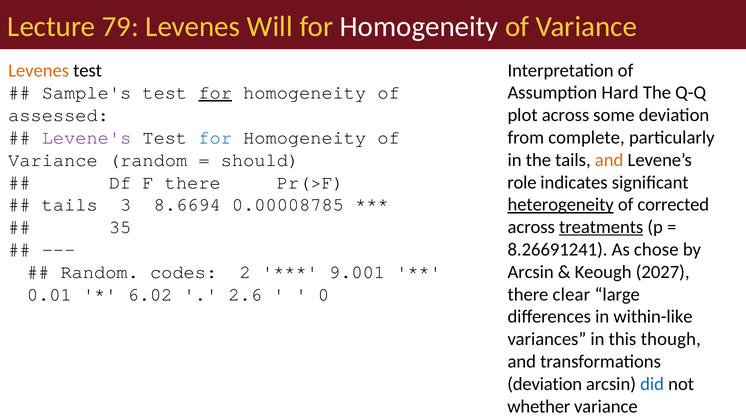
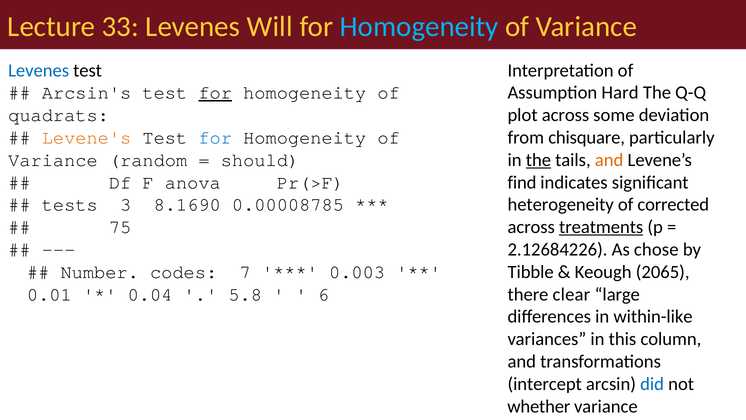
79: 79 -> 33 (120, 27)
Homogeneity colour: white -> light blue (419, 27)
Levenes colour: orange -> blue (39, 70)
Sample's: Sample's -> Arcsin's (87, 93)
assessed: assessed -> quadrats (59, 115)
Levene's colour: purple -> orange (87, 137)
complete: complete -> chisquare (587, 137)
the underline: none -> present (538, 160)
F there: there -> anova (193, 182)
role: role -> find (522, 182)
tails: tails -> tests (70, 205)
8.6694: 8.6694 -> 8.1690 (187, 205)
heterogeneity underline: present -> none (561, 205)
35: 35 -> 75 (120, 227)
8.26691241: 8.26691241 -> 2.12684226 (558, 249)
Random: Random -> Number (100, 272)
2: 2 -> 7 (245, 272)
9.001: 9.001 -> 0.003 (357, 272)
Arcsin: Arcsin -> Tibble (531, 272)
2027: 2027 -> 2065 (663, 272)
6.02: 6.02 -> 0.04 (150, 294)
2.6: 2.6 -> 5.8 (245, 294)
0: 0 -> 6 (323, 294)
though: though -> column (671, 339)
deviation: deviation -> intercept (545, 384)
